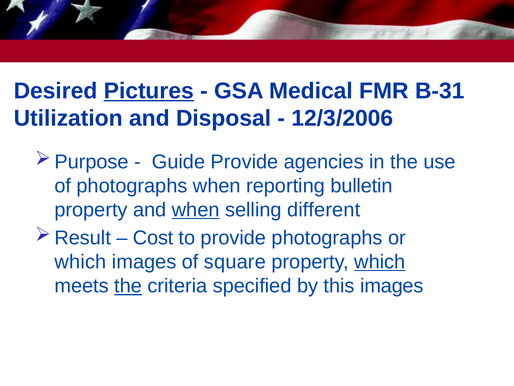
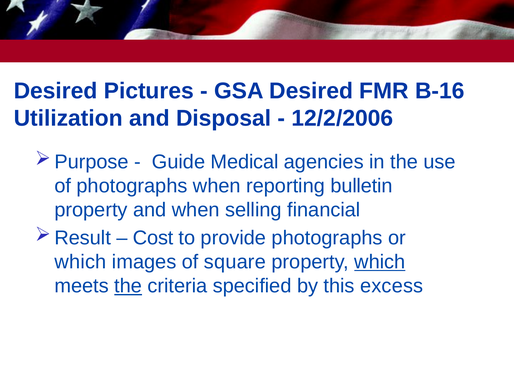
Pictures underline: present -> none (149, 91)
GSA Medical: Medical -> Desired (311, 91)
B-31: B-31 -> B-16 (440, 91)
12/3/2006: 12/3/2006 -> 12/2/2006 (342, 118)
Guide Provide: Provide -> Medical (245, 162)
when underline: present -> none (196, 210)
different: different -> financial (324, 210)
this images: images -> excess (392, 286)
